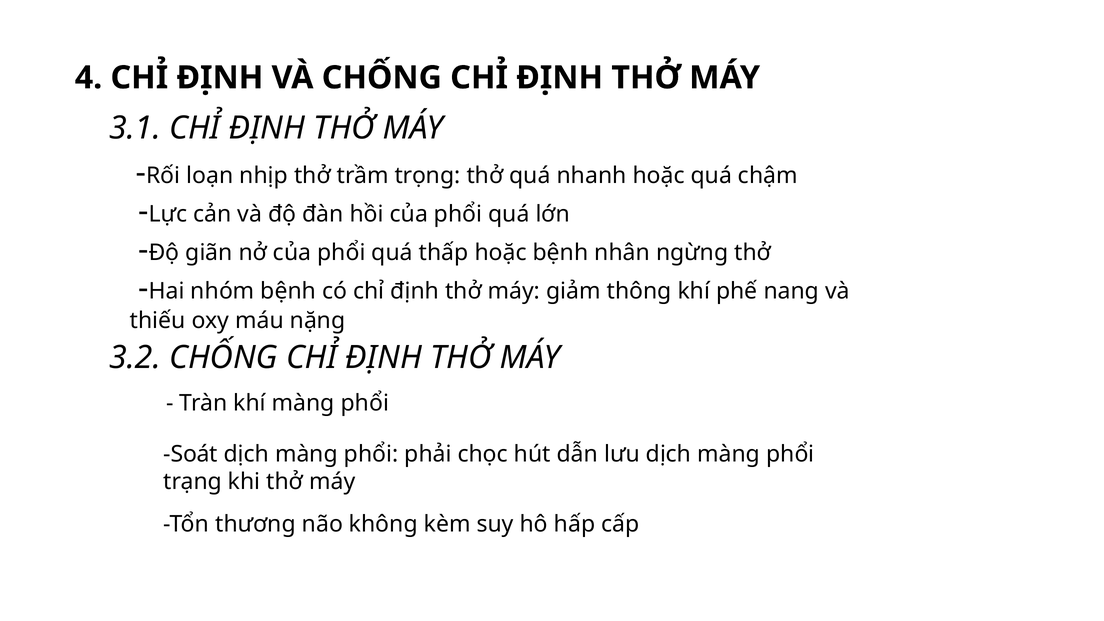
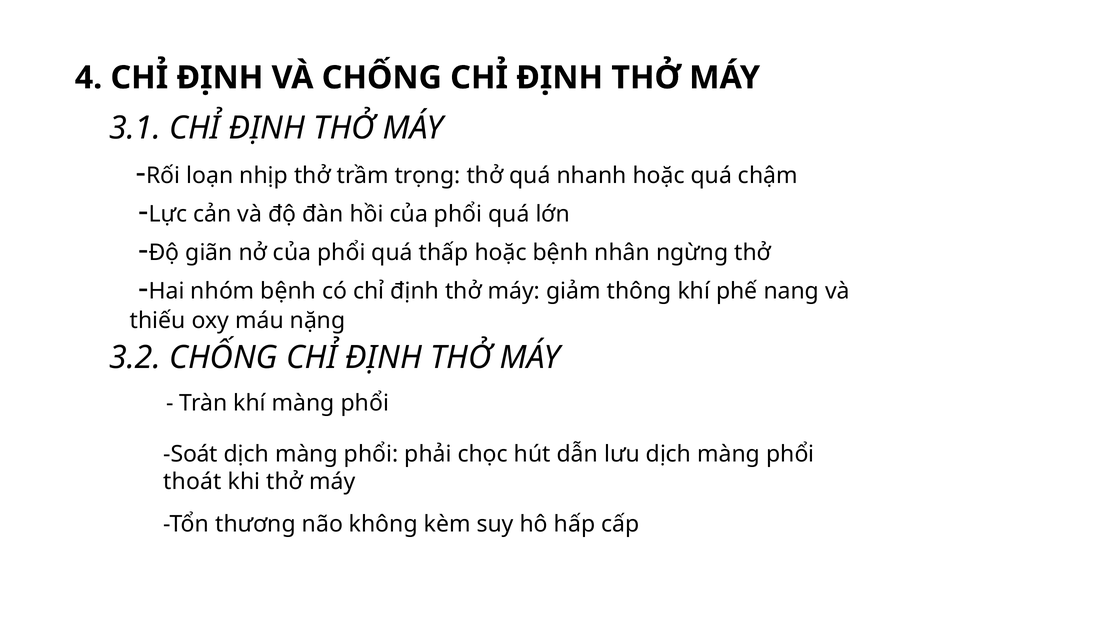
trạng: trạng -> thoát (193, 482)
